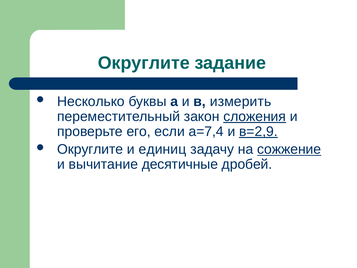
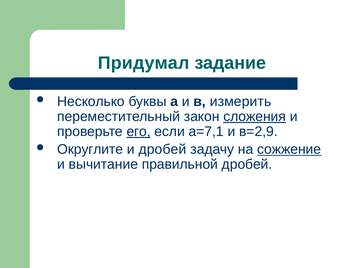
Округлите: Округлите -> Придумал (144, 63)
его underline: none -> present (139, 131)
а=7,4: а=7,4 -> а=7,1 (206, 131)
в=2,9 underline: present -> none (258, 131)
и единиц: единиц -> дробей (162, 149)
десятичные: десятичные -> правильной (180, 164)
